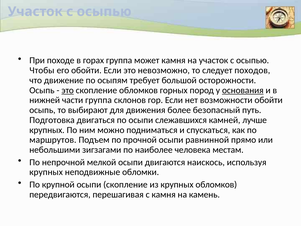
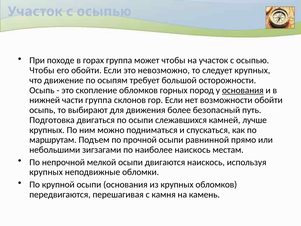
может камня: камня -> чтобы (173, 60)
следует походов: походов -> крупных (252, 70)
это underline: present -> none (68, 90)
маршрутов: маршрутов -> маршрутам (53, 140)
наиболее человека: человека -> наискось (193, 150)
осыпи скопление: скопление -> основания (125, 184)
